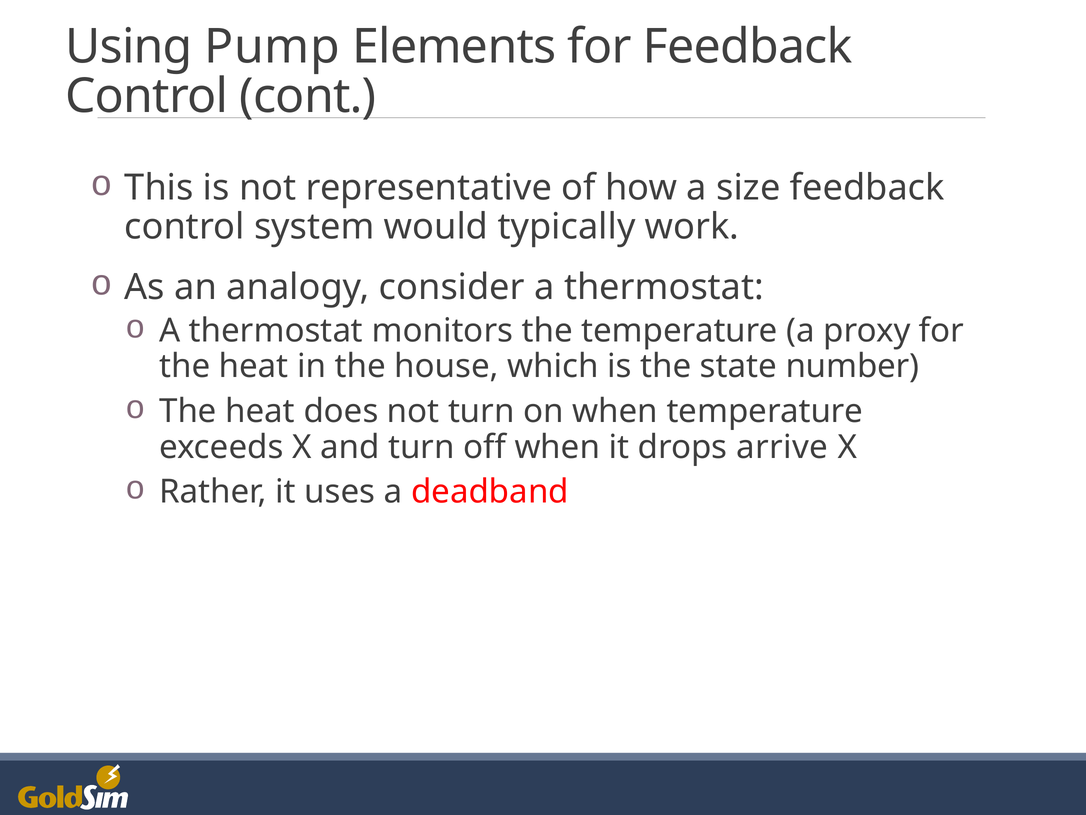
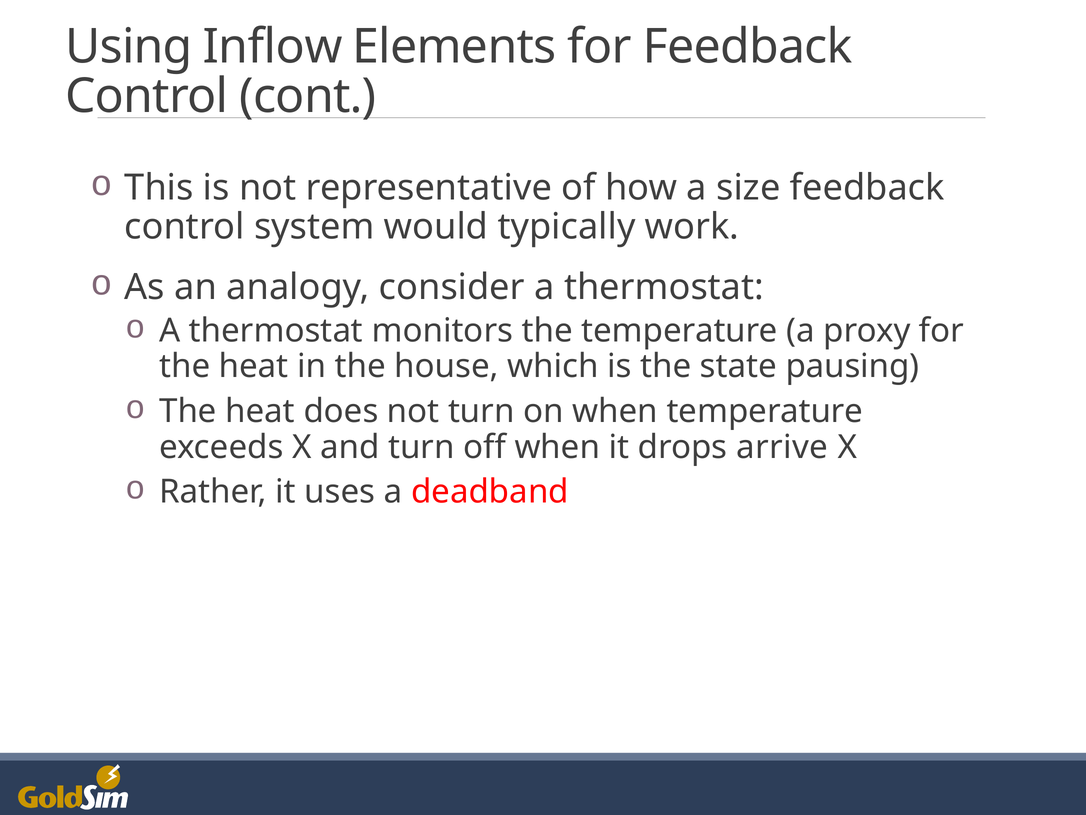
Pump: Pump -> Inflow (273, 47)
number: number -> pausing (853, 366)
